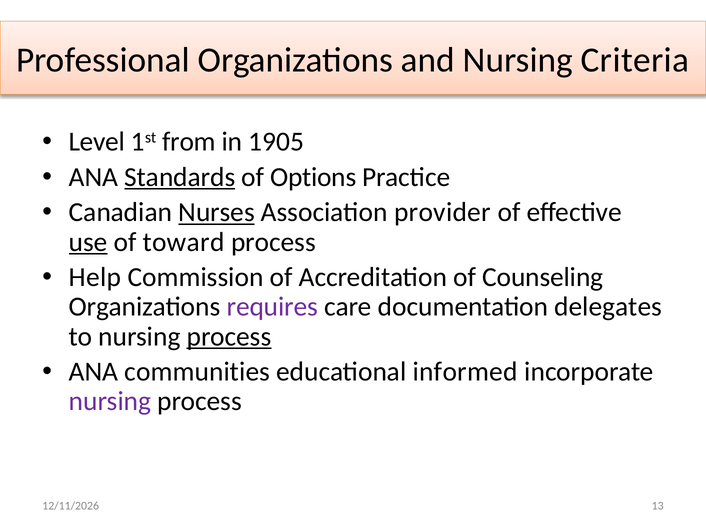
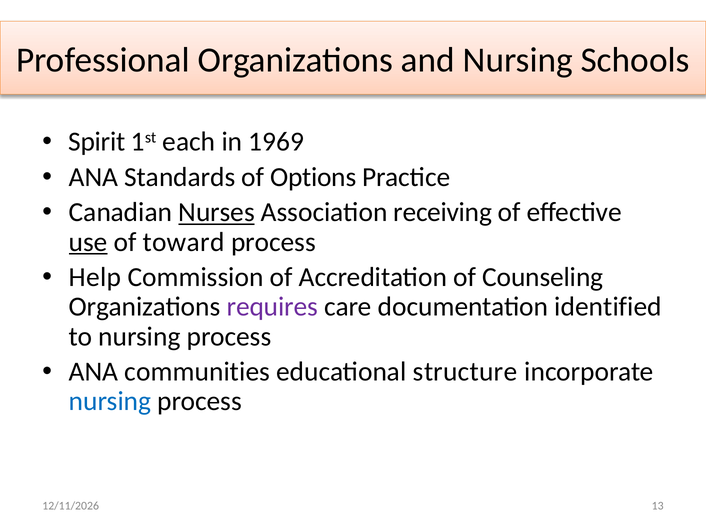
Criteria: Criteria -> Schools (635, 60)
Level: Level -> Spirit (97, 142)
from: from -> each (189, 142)
1905: 1905 -> 1969 (276, 142)
Standards underline: present -> none (180, 177)
provider: provider -> receiving (443, 212)
delegates: delegates -> identified (608, 307)
process underline: present -> none (229, 336)
informed: informed -> structure (465, 371)
nursing colour: purple -> blue (110, 401)
